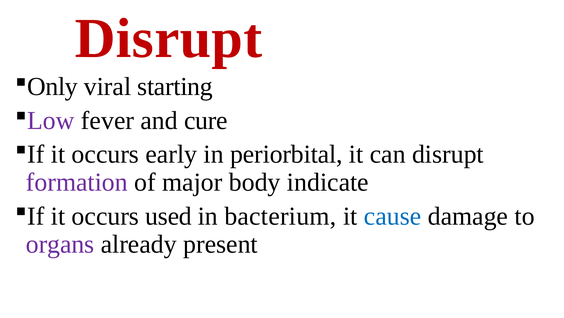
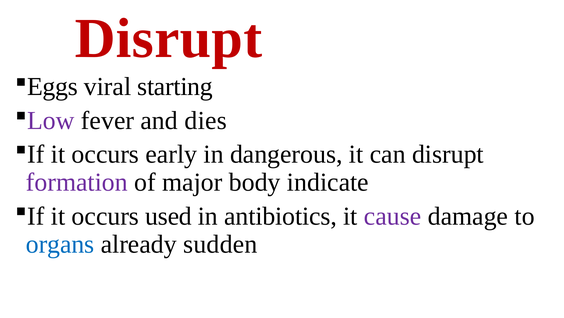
Only: Only -> Eggs (52, 86)
cure: cure -> dies (206, 120)
periorbital: periorbital -> dangerous (286, 154)
bacterium: bacterium -> antibiotics (281, 216)
cause colour: blue -> purple (393, 216)
organs colour: purple -> blue (60, 244)
present: present -> sudden (220, 244)
